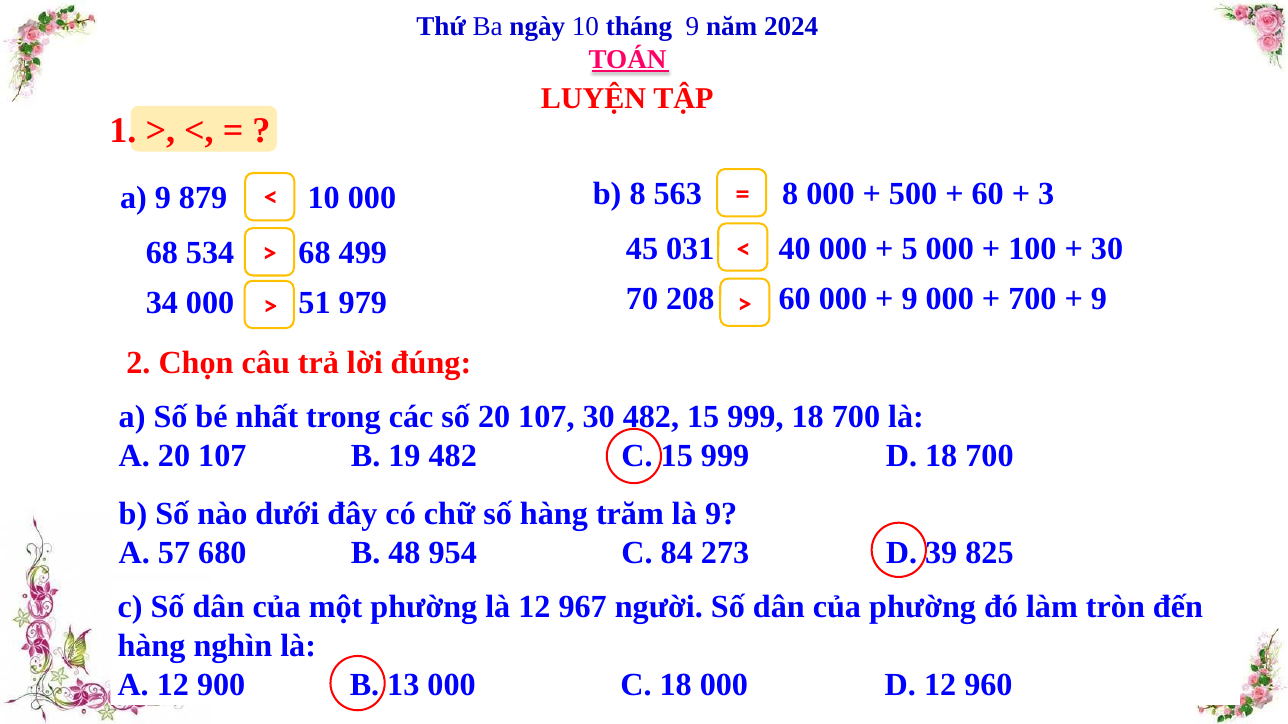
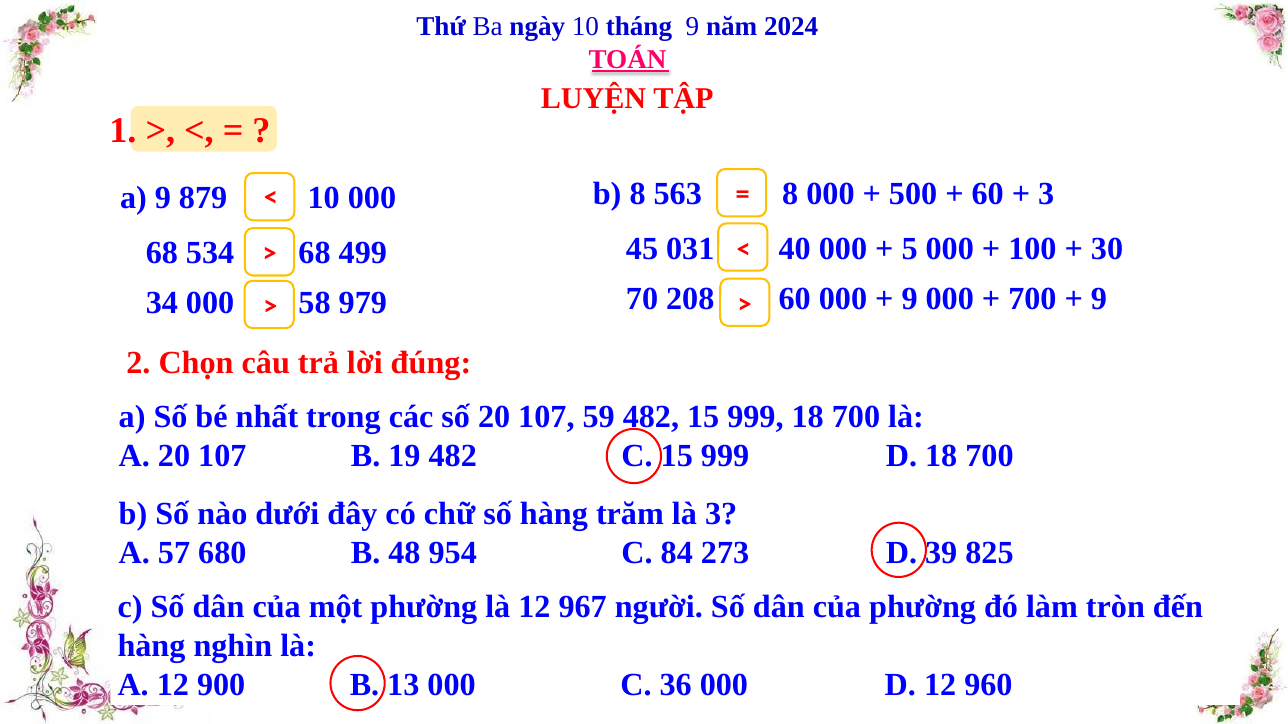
51: 51 -> 58 (315, 303)
107 30: 30 -> 59 (599, 417)
là 9: 9 -> 3 (721, 513)
C 18: 18 -> 36 (676, 684)
